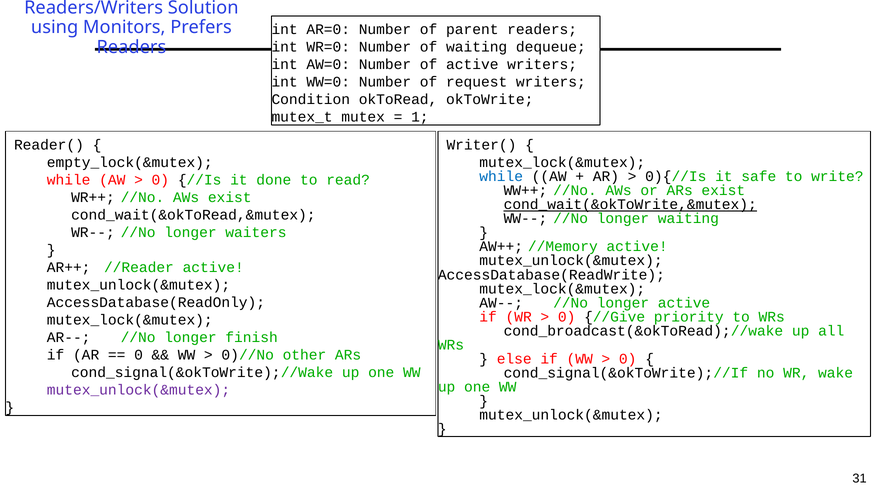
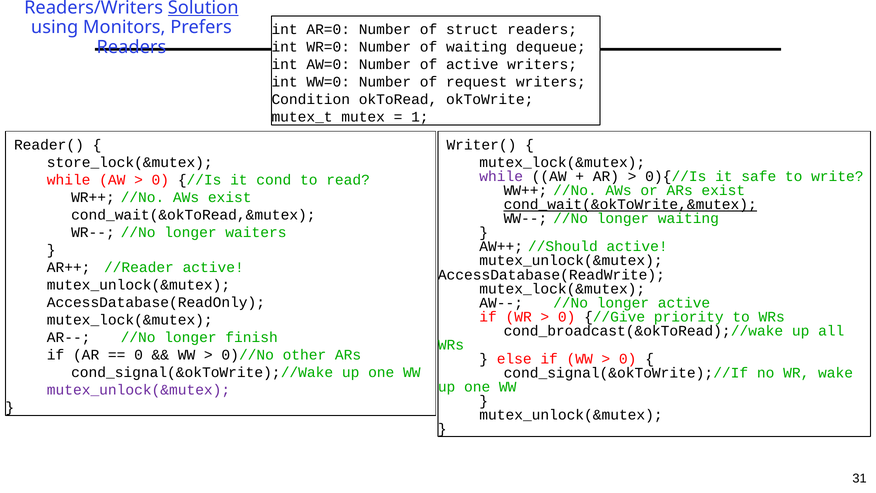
Solution underline: none -> present (203, 8)
parent: parent -> struct (472, 29)
empty_lock(&mutex: empty_lock(&mutex -> store_lock(&mutex (130, 162)
while colour: blue -> purple (501, 176)
done: done -> cond (274, 180)
//Memory: //Memory -> //Should (563, 247)
